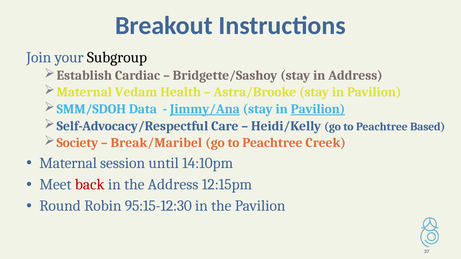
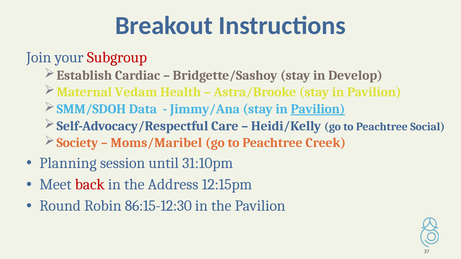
Subgroup colour: black -> red (117, 57)
in Address: Address -> Develop (355, 75)
Jimmy/Ana underline: present -> none (205, 109)
Based: Based -> Social (428, 127)
Break/Maribel: Break/Maribel -> Moms/Maribel (156, 143)
Maternal: Maternal -> Planning (68, 163)
14:10pm: 14:10pm -> 31:10pm (208, 163)
95:15-12:30: 95:15-12:30 -> 86:15-12:30 (158, 206)
